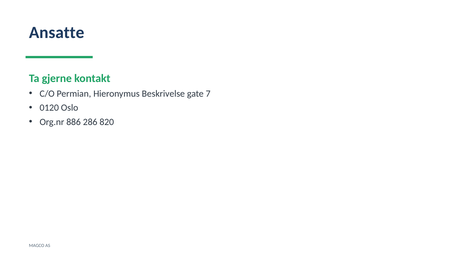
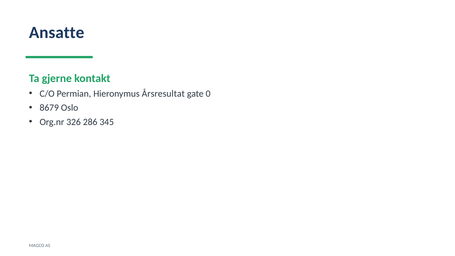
Beskrivelse: Beskrivelse -> Årsresultat (163, 94)
7: 7 -> 0 (208, 94)
0120: 0120 -> 8679 (49, 108)
886: 886 -> 326 (74, 122)
820: 820 -> 345 (107, 122)
